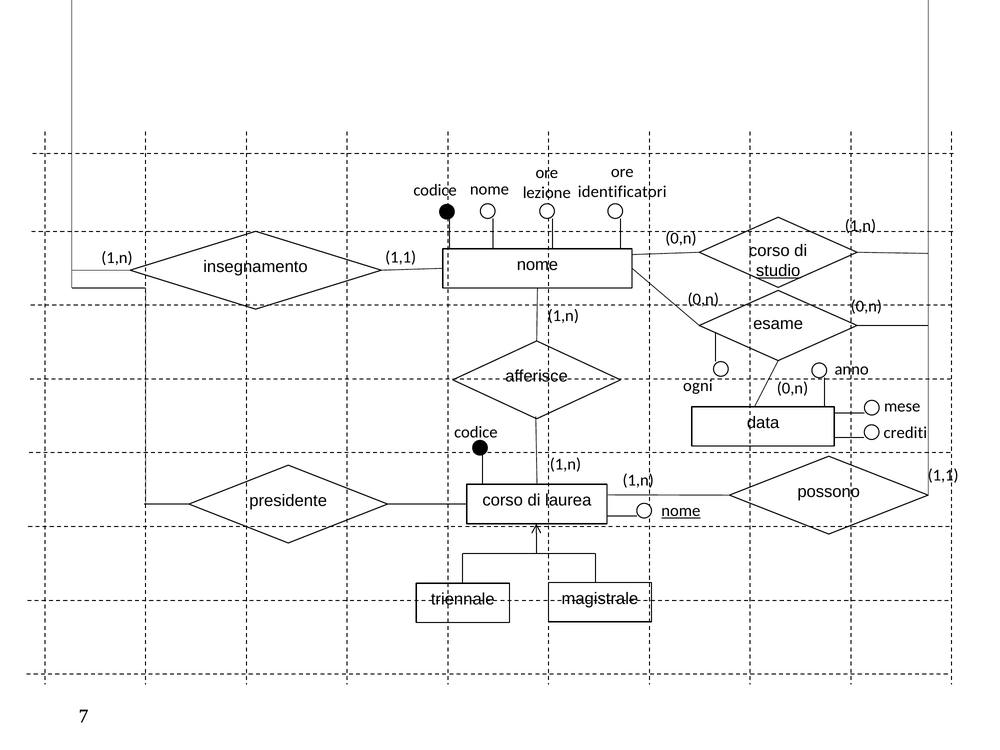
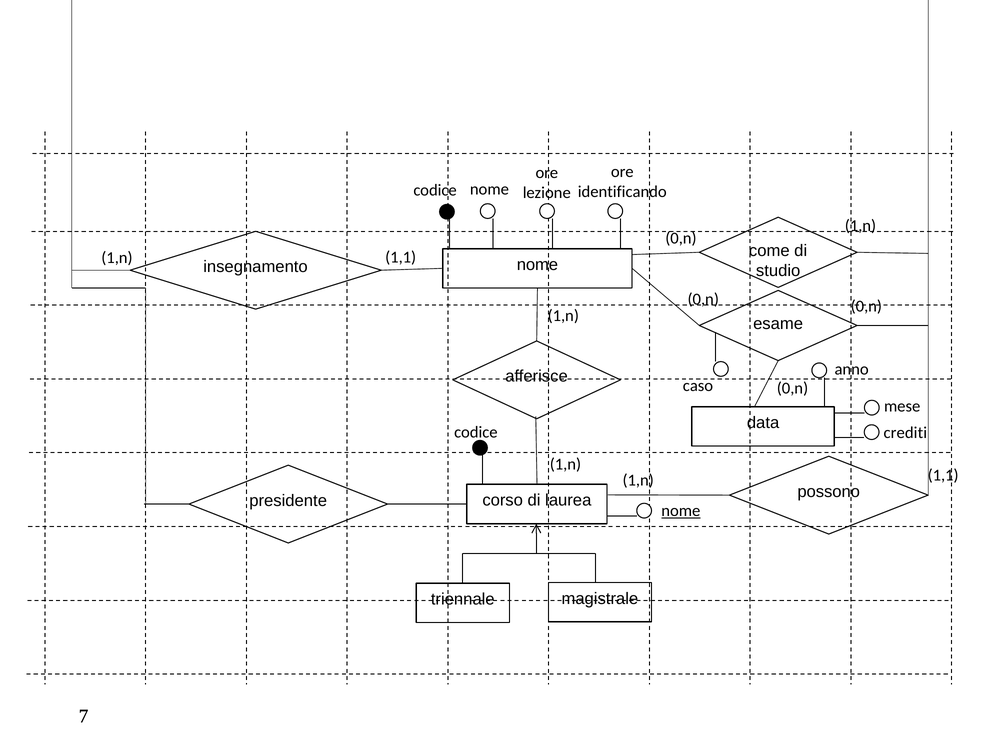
identificatori: identificatori -> identificando (622, 192)
corso: corso -> come (769, 251)
studio underline: present -> none (778, 271)
ogni: ogni -> caso (698, 386)
